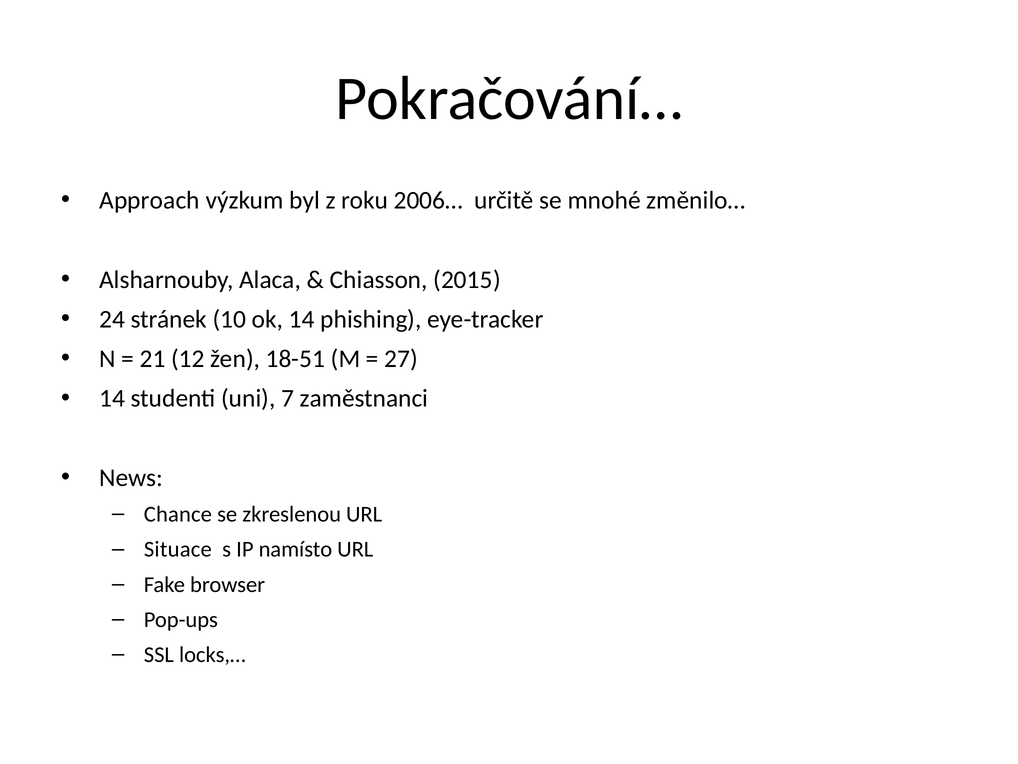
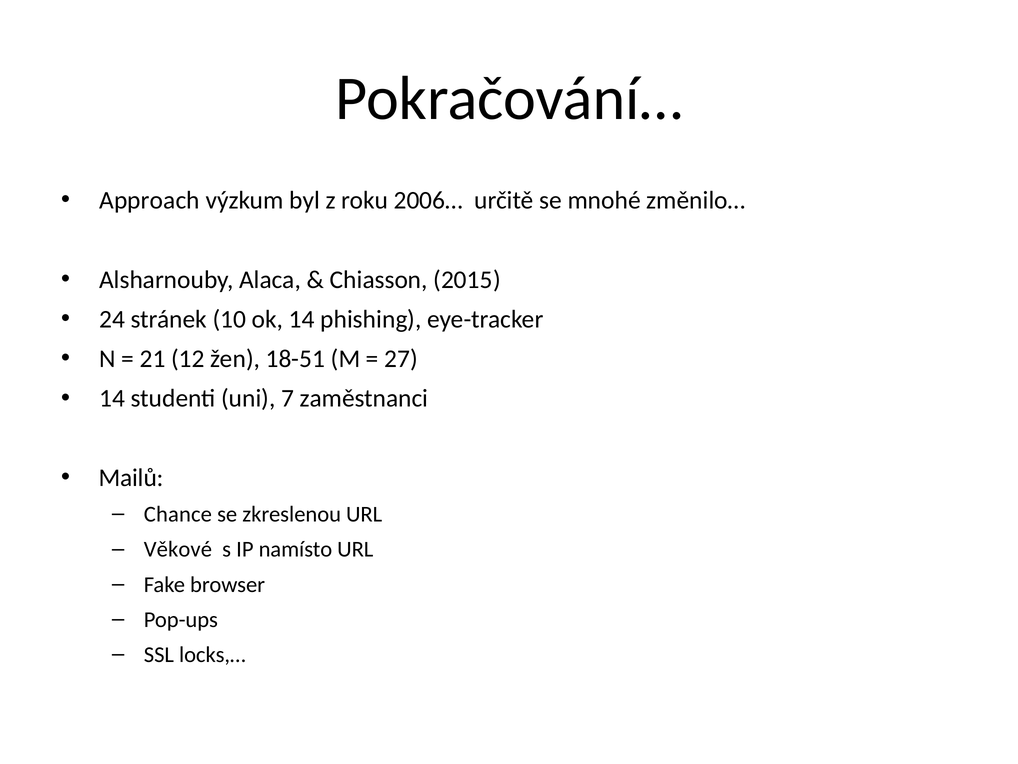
News: News -> Mailů (131, 477)
Situace: Situace -> Věkové (178, 549)
